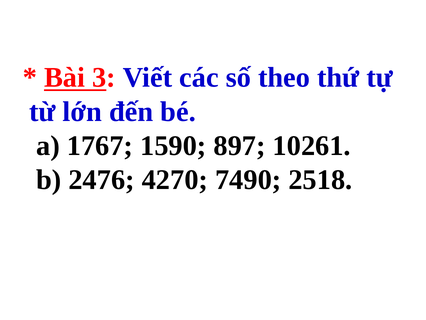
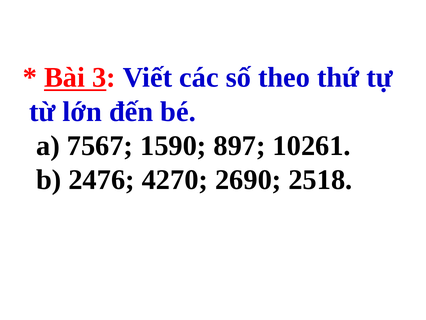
1767: 1767 -> 7567 (100, 146)
7490: 7490 -> 2690 (248, 180)
